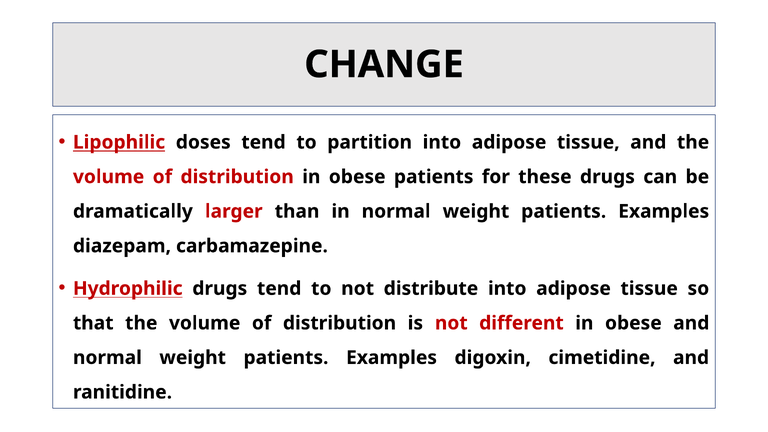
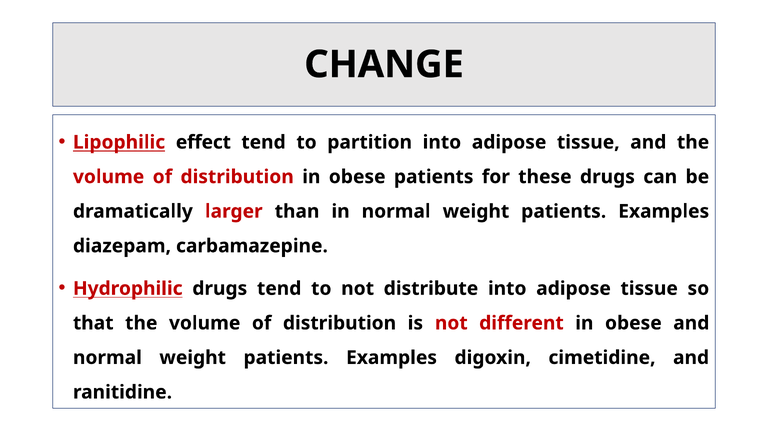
doses: doses -> effect (203, 142)
